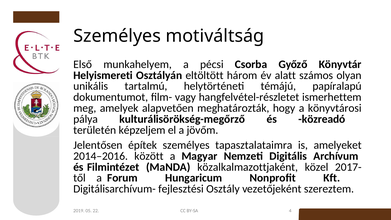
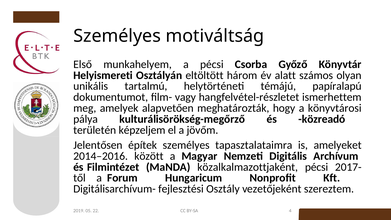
közalkalmazottjaként közel: közel -> pécsi (317, 167)
